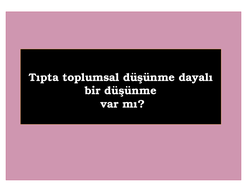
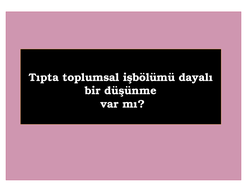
toplumsal düşünme: düşünme -> işbölümü (149, 78)
